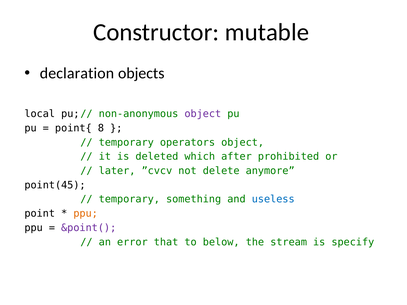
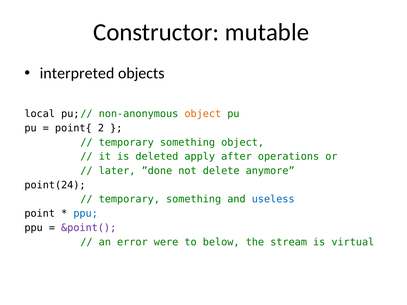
declaration: declaration -> interpreted (77, 73)
object colour: purple -> orange (203, 114)
8: 8 -> 2 (101, 128)
operators: operators -> something (187, 142)
which: which -> apply (200, 157)
prohibited: prohibited -> operations (289, 157)
”cvcv: ”cvcv -> ”done (157, 171)
point(45: point(45 -> point(24 (55, 185)
ppu colour: orange -> blue (86, 214)
that: that -> were (166, 242)
specify: specify -> virtual (353, 242)
